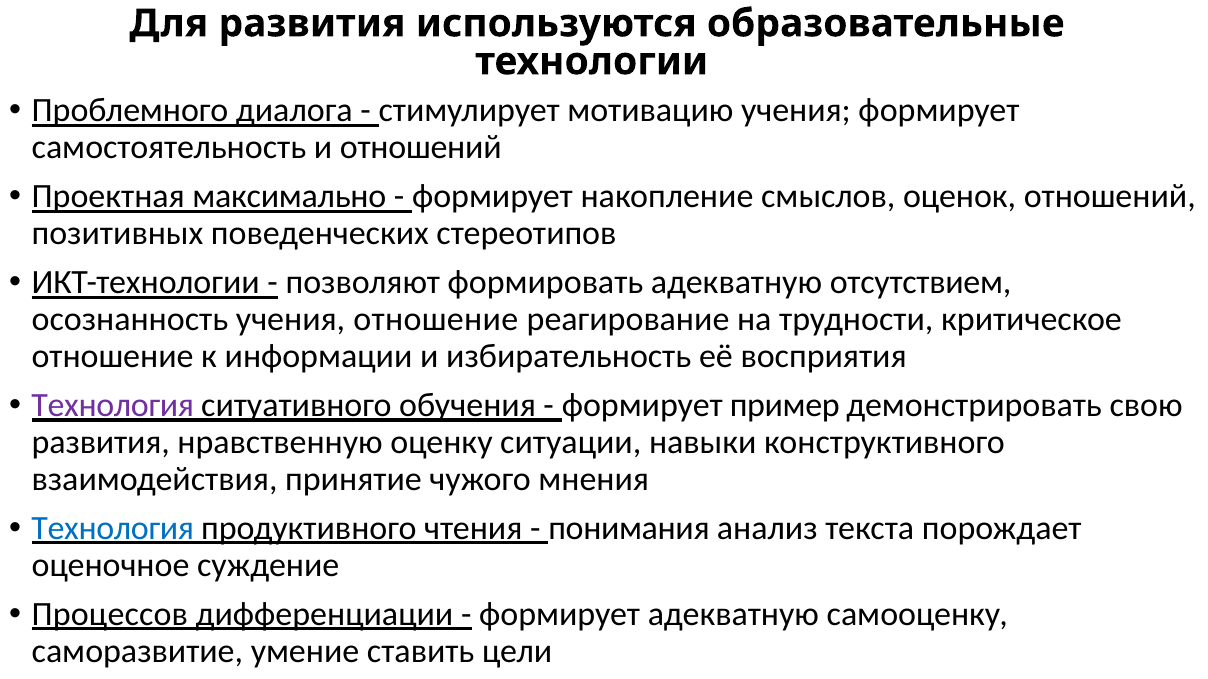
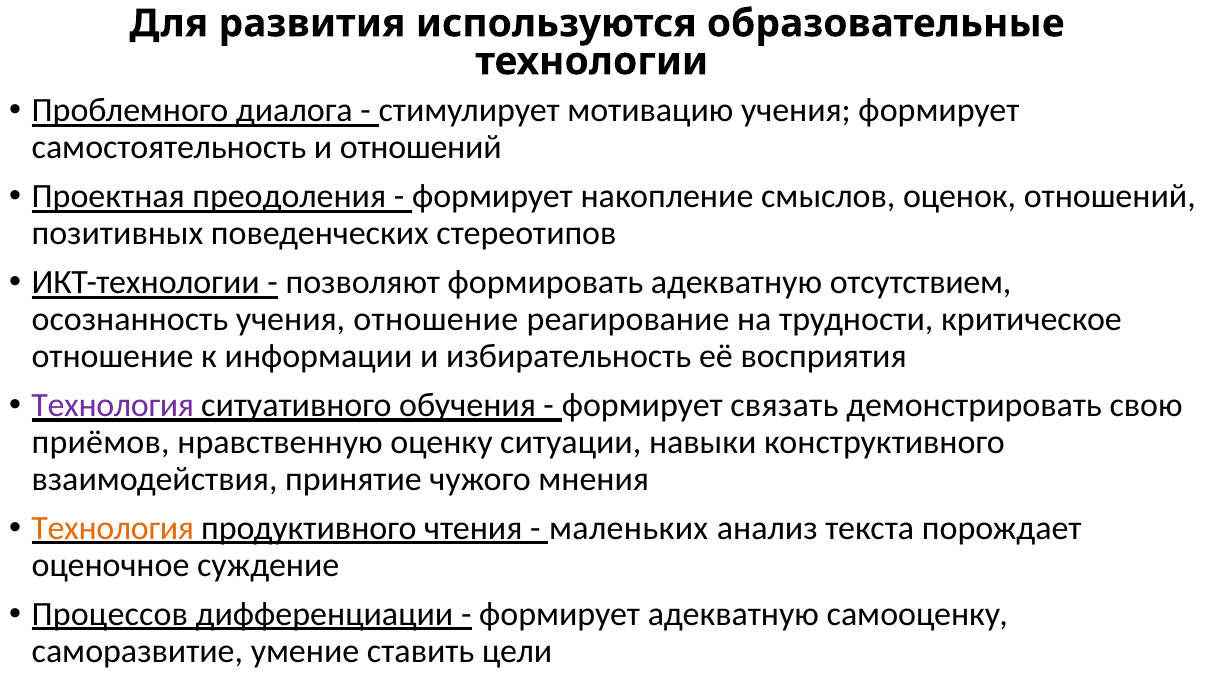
максимально: максимально -> преодоления (289, 197)
пример: пример -> связать (784, 406)
развития: развития -> приёмов (101, 442)
Технология colour: blue -> orange (113, 529)
понимания: понимания -> маленьких (629, 529)
